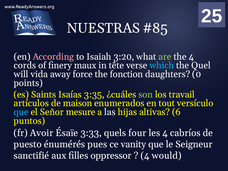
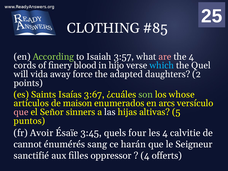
NUESTRAS: NUESTRAS -> CLOTHING (103, 28)
According colour: pink -> light green (53, 57)
3:20: 3:20 -> 3:57 (124, 57)
are colour: light green -> pink (165, 57)
maux: maux -> blood (85, 65)
tête: tête -> hijo (116, 65)
fonction: fonction -> adapted (126, 74)
0: 0 -> 2 (197, 74)
3:35: 3:35 -> 3:67 (94, 94)
travail: travail -> whose (182, 94)
tout: tout -> arcs (167, 103)
que colour: light blue -> pink (21, 112)
mesure: mesure -> sinners (81, 112)
6: 6 -> 5 (176, 112)
3:33: 3:33 -> 3:45 (91, 133)
cabríos: cabríos -> calvitie (185, 133)
puesto: puesto -> cannot (28, 144)
pues: pues -> sang (97, 144)
vanity: vanity -> harán (133, 144)
would: would -> offerts (167, 156)
